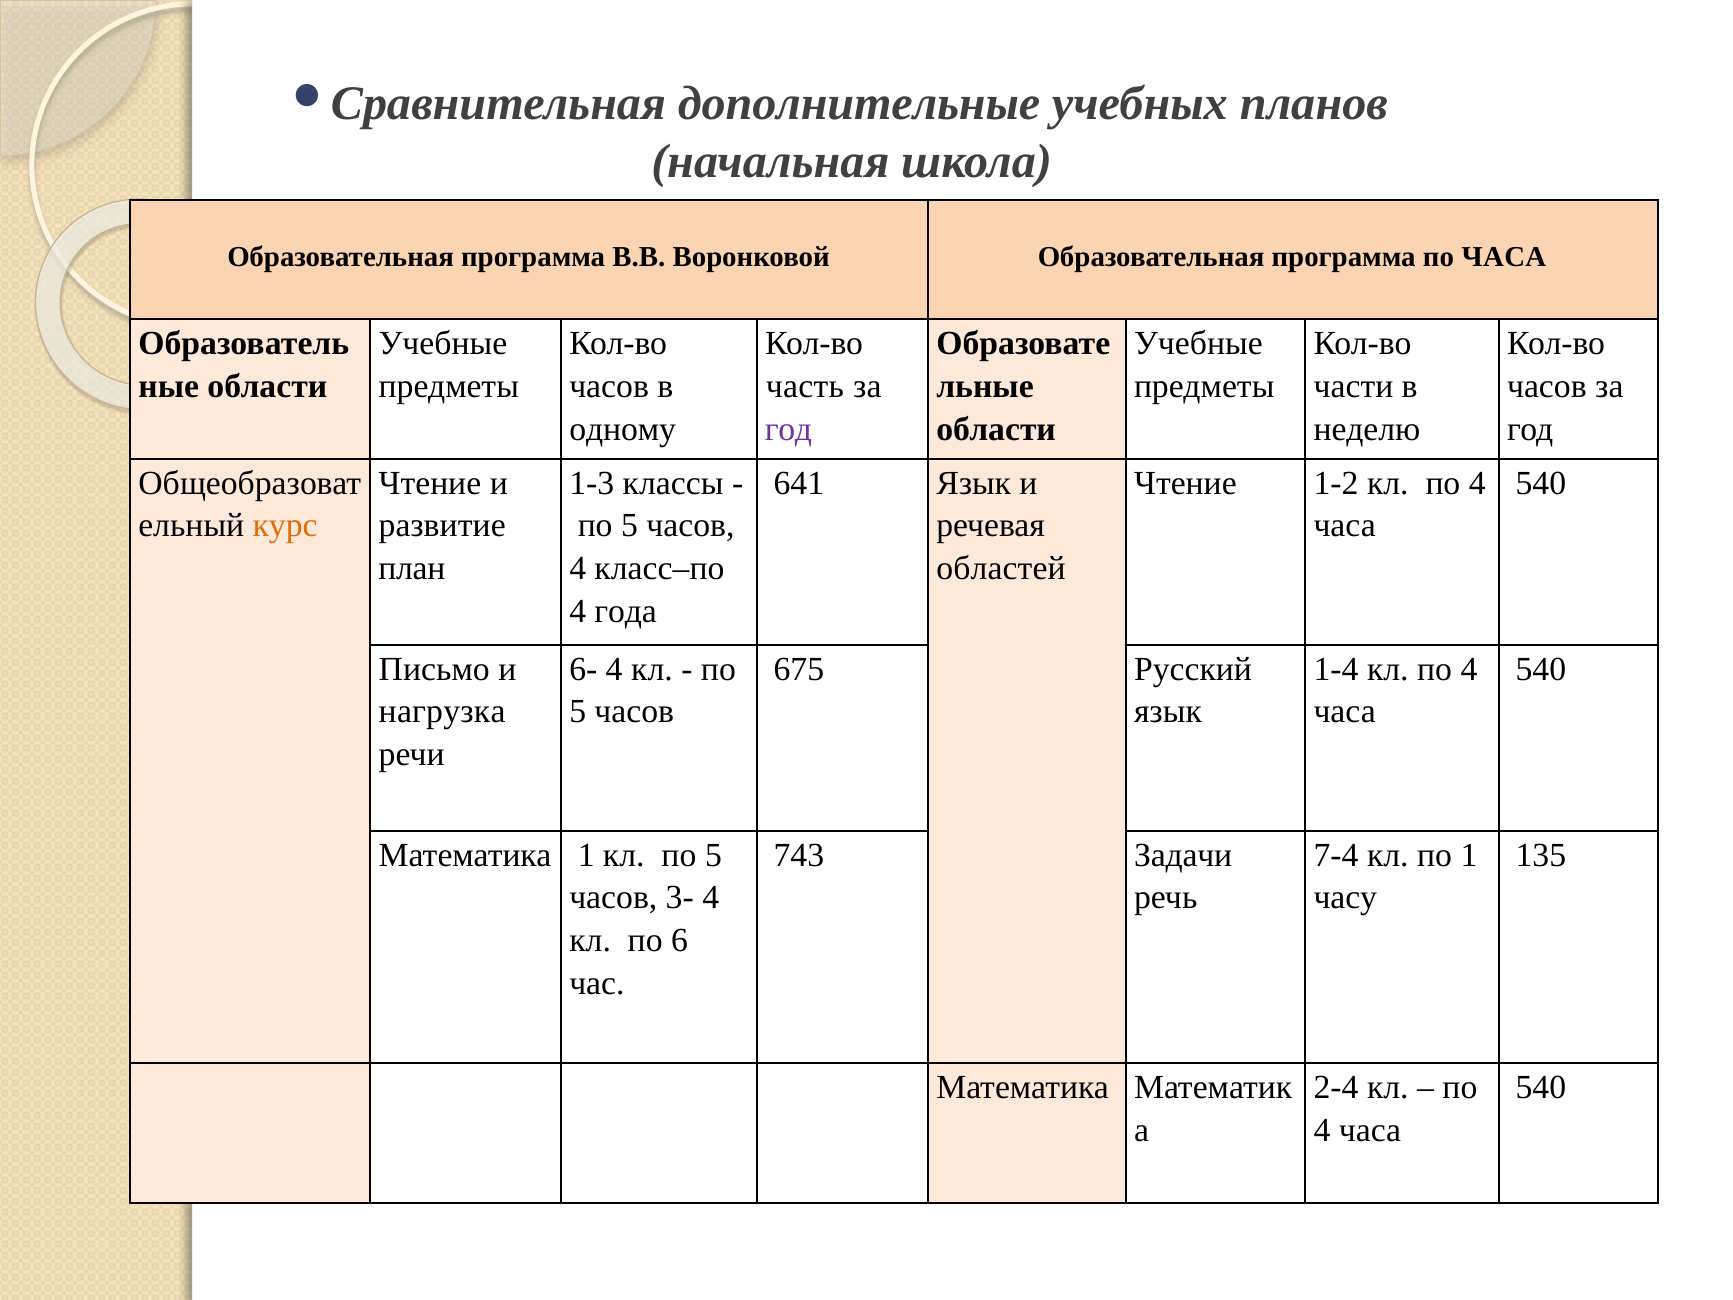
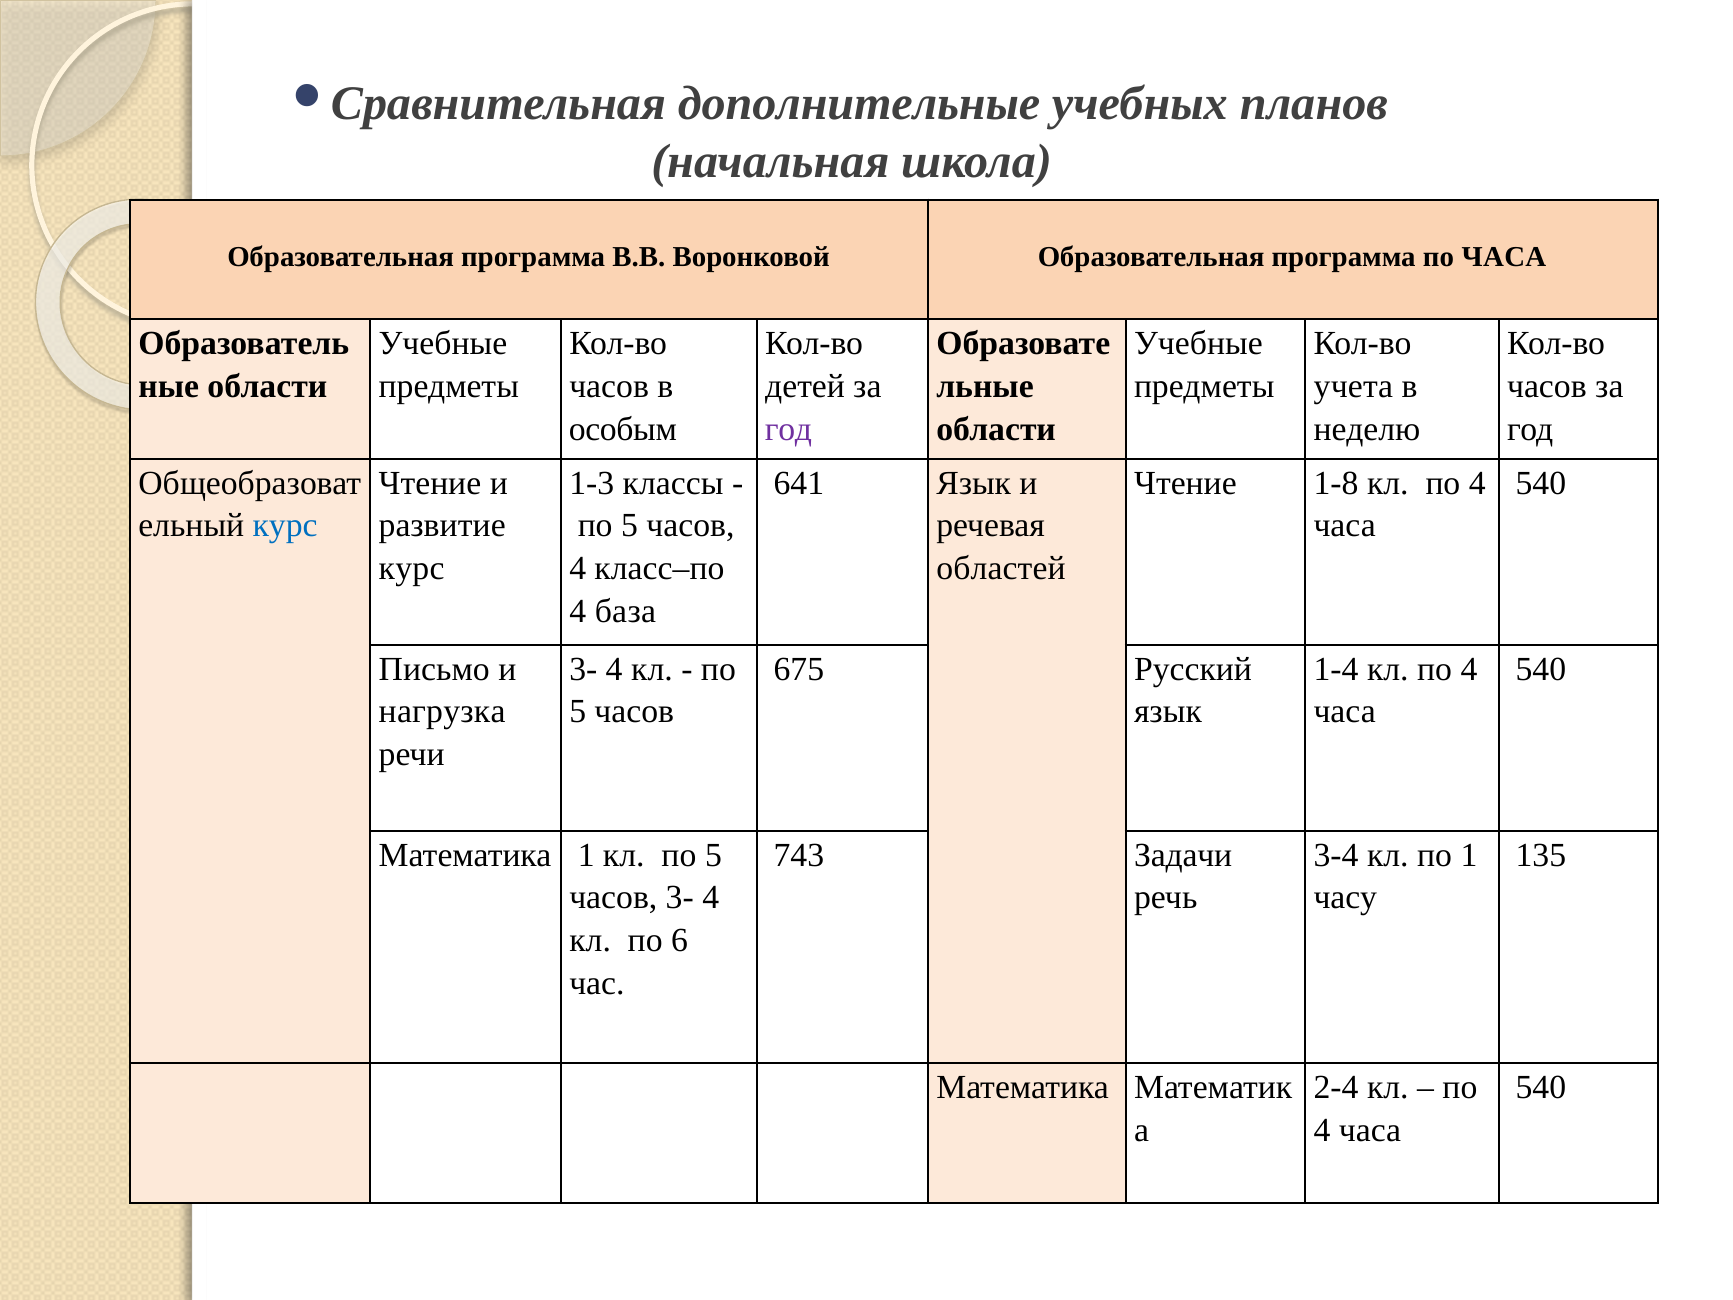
часть: часть -> детей (805, 386)
части: части -> учета (1353, 386)
одному: одному -> особым (623, 429)
1-2: 1-2 -> 1-8 (1336, 483)
курс colour: orange -> blue (285, 526)
план: план -> курс (412, 568)
года: года -> база (625, 611)
6-: 6- -> 3- (583, 669)
7-4: 7-4 -> 3-4 (1336, 855)
